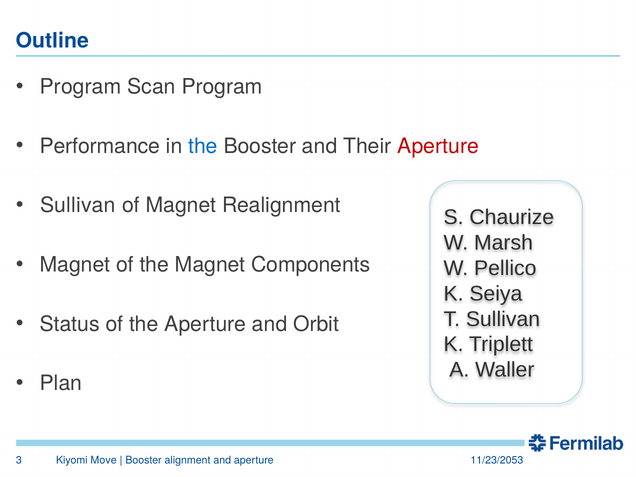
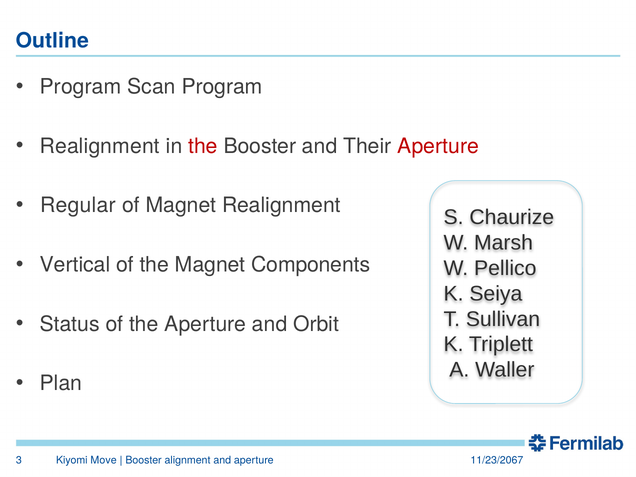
Performance: Performance -> Realignment (100, 146)
the colour: blue -> red (203, 146)
Sullivan: Sullivan -> Regular (78, 205)
Magnet: Magnet -> Vertical (75, 265)
11/23/2053: 11/23/2053 -> 11/23/2067 (497, 460)
